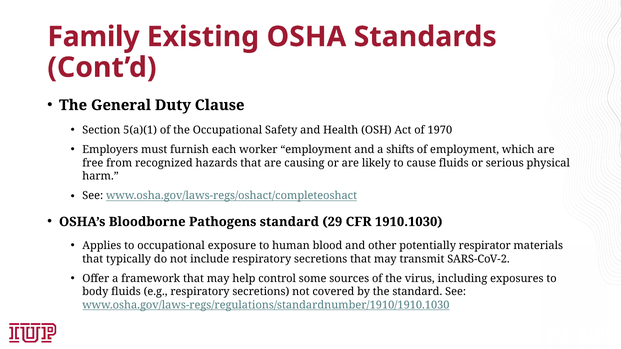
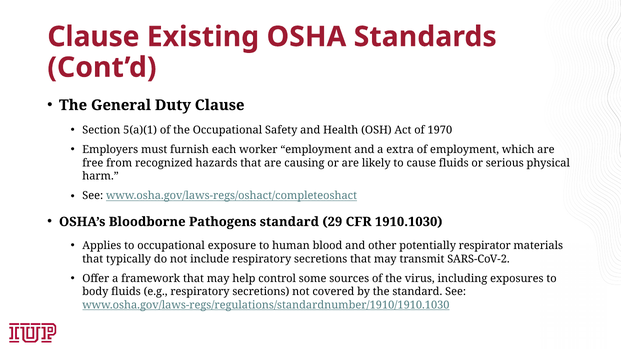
Family: Family -> Clause (93, 37)
shifts: shifts -> extra (400, 150)
